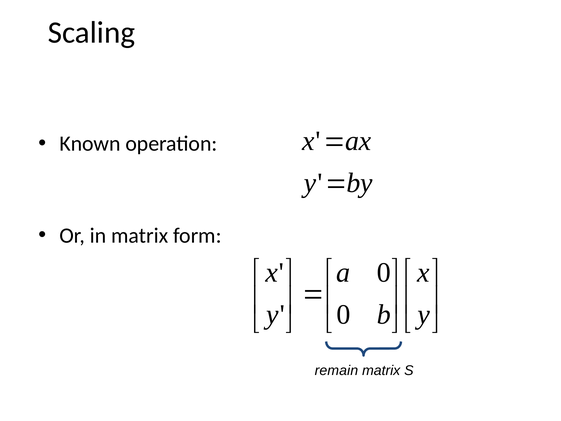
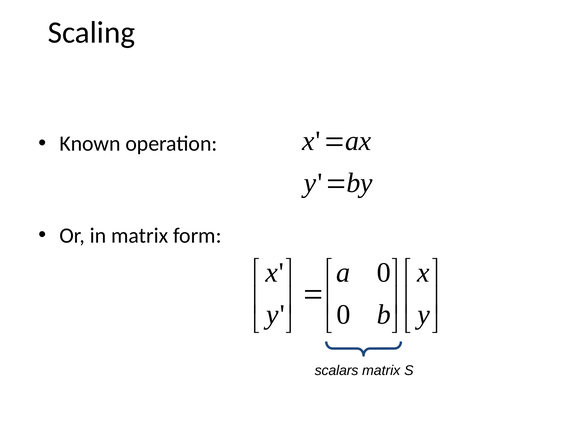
remain: remain -> scalars (337, 370)
